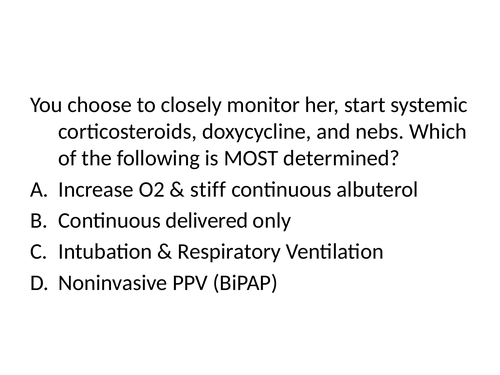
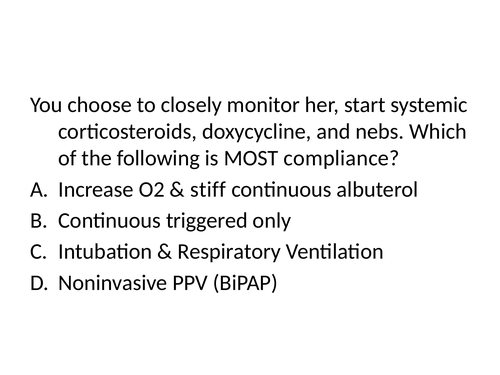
determined: determined -> compliance (342, 158)
delivered: delivered -> triggered (207, 220)
